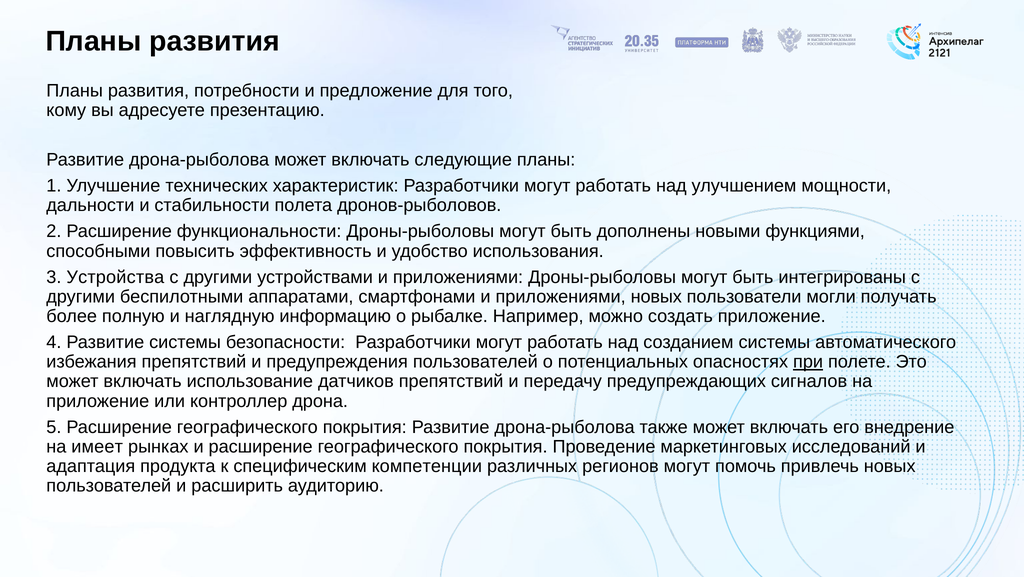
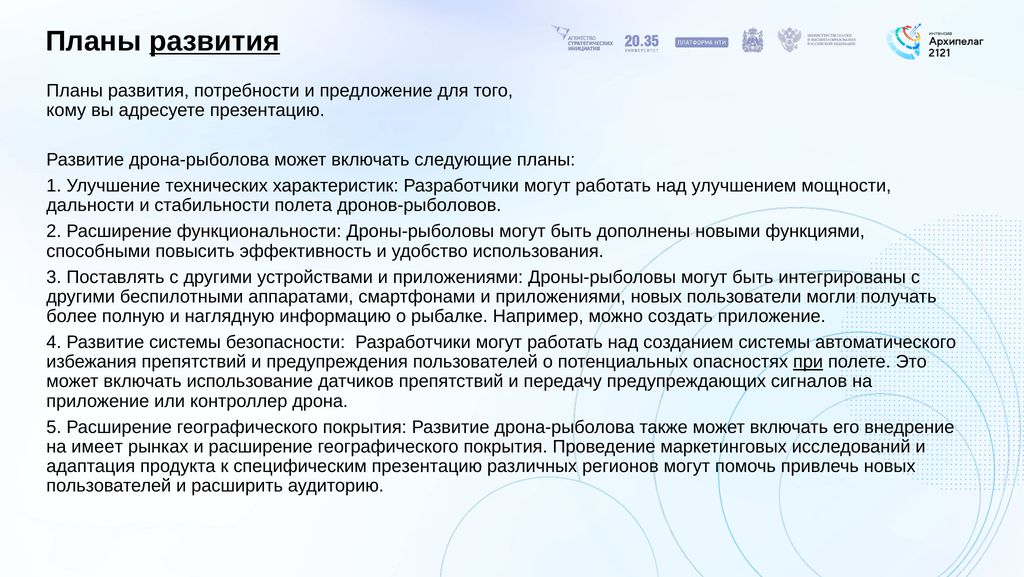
развития underline: none -> present (215, 41)
Устройства: Устройства -> Поставлять (115, 277)
специфическим компетенции: компетенции -> презентацию (427, 466)
